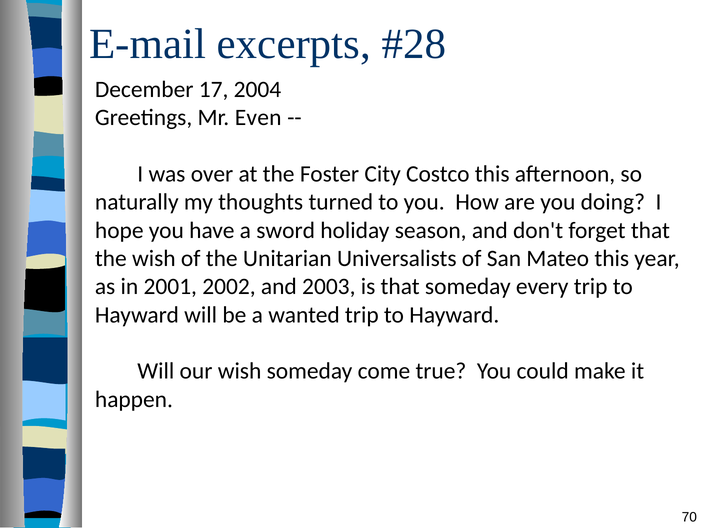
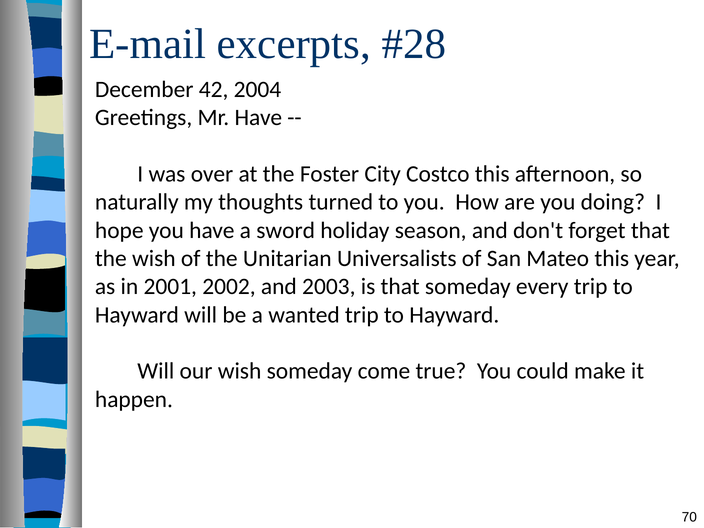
17: 17 -> 42 (214, 90)
Mr Even: Even -> Have (258, 118)
